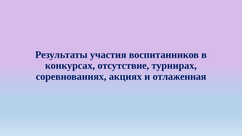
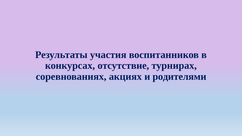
отлаженная: отлаженная -> родителями (179, 77)
